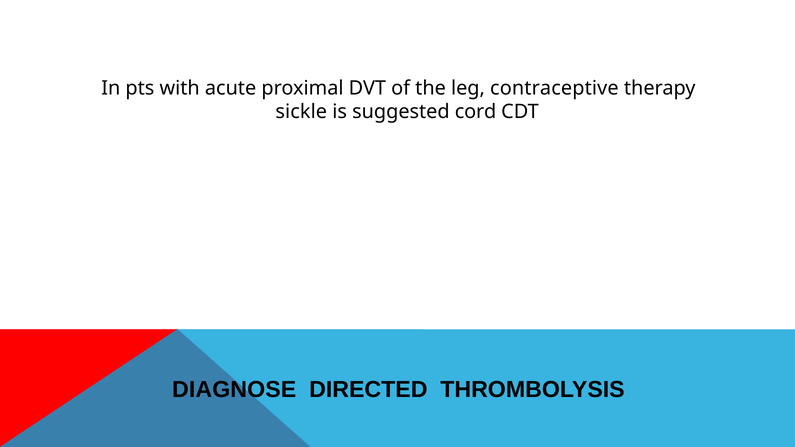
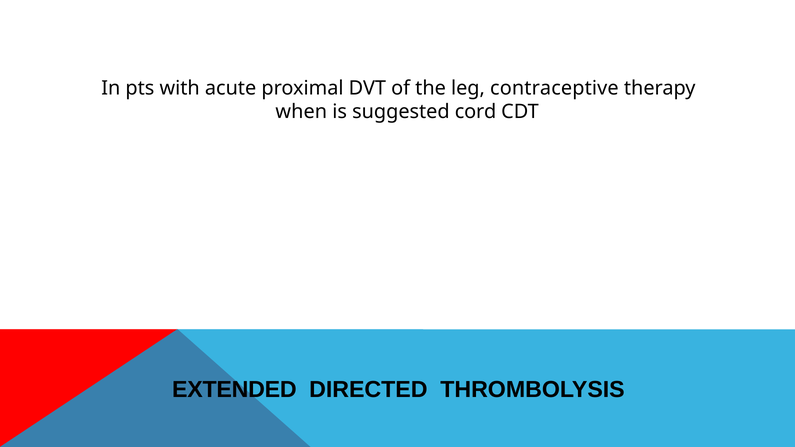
sickle: sickle -> when (301, 112)
DIAGNOSE: DIAGNOSE -> EXTENDED (234, 390)
